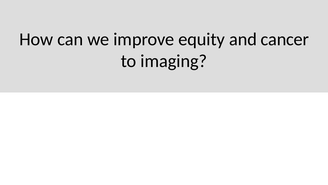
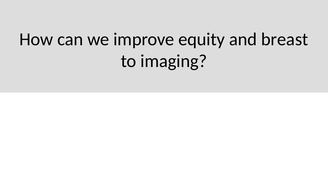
cancer: cancer -> breast (285, 39)
